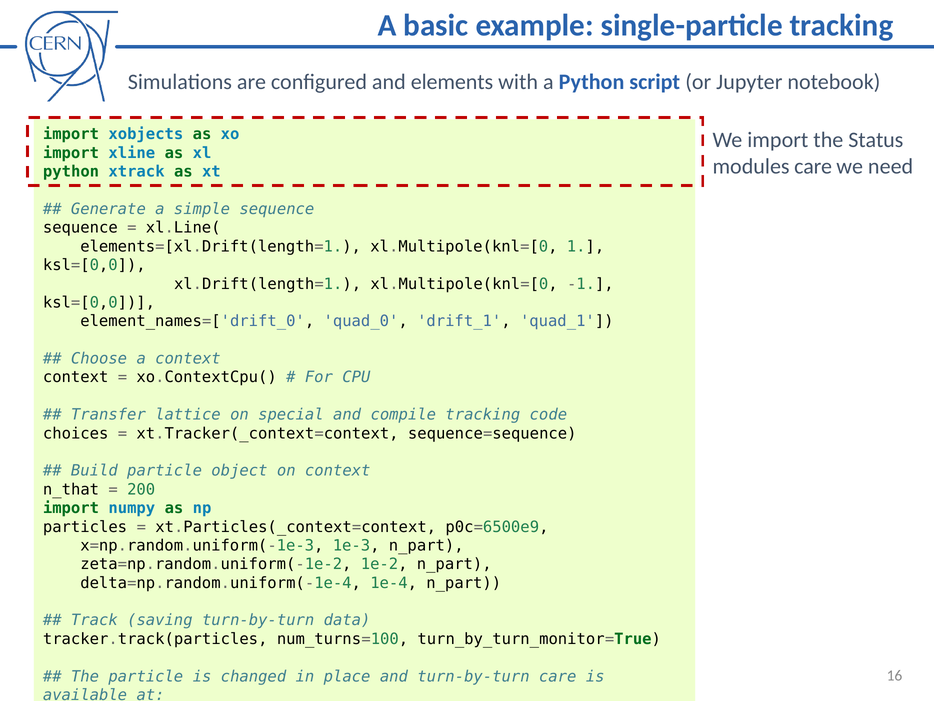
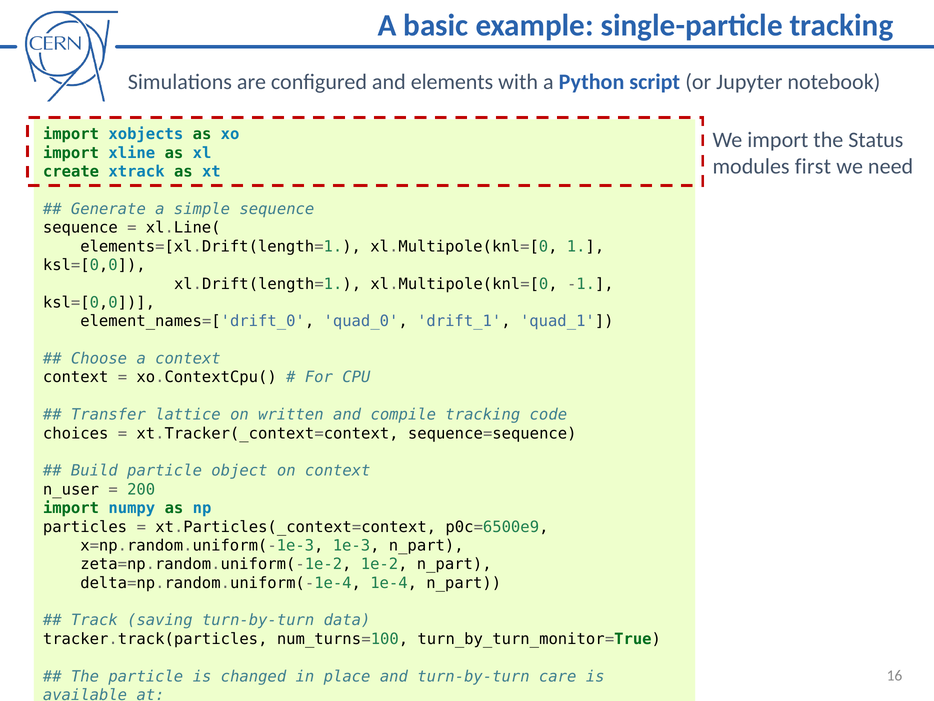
modules care: care -> first (813, 166)
python: python -> create (71, 172)
special: special -> written (291, 414)
n_that: n_that -> n_user (71, 489)
